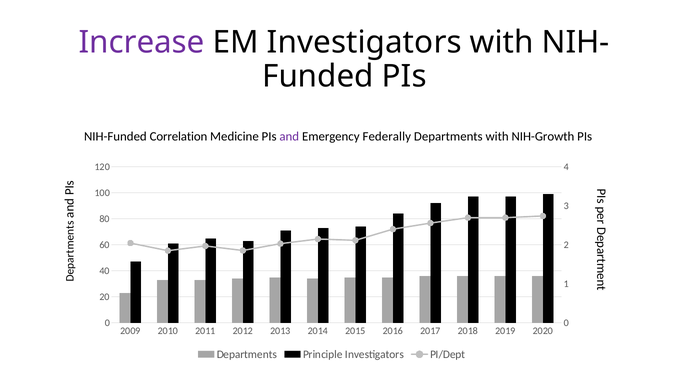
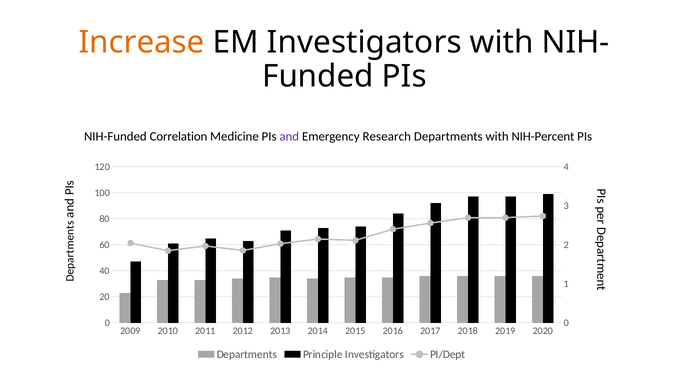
Increase colour: purple -> orange (142, 42)
Federally: Federally -> Research (387, 136)
NIH-Growth: NIH-Growth -> NIH-Percent (543, 136)
